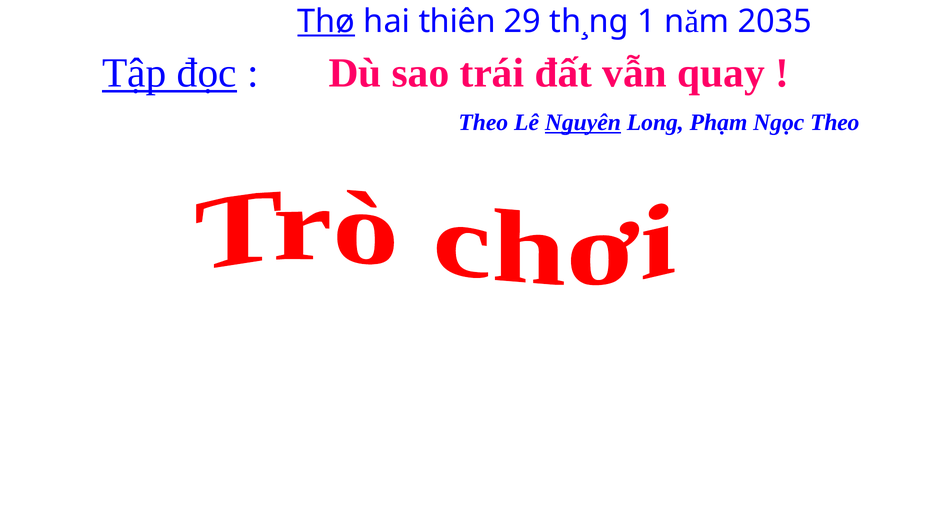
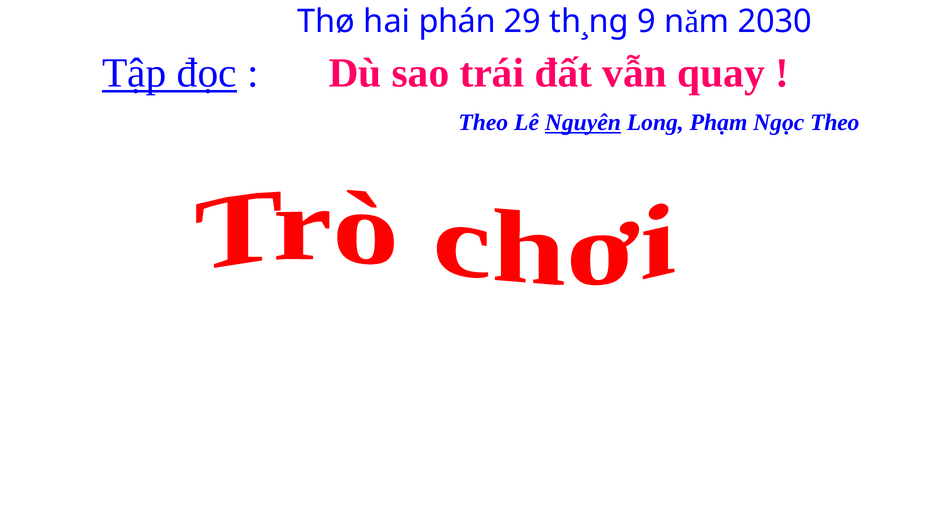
Thø underline: present -> none (326, 22)
thiên: thiên -> phán (457, 22)
1: 1 -> 9 (646, 22)
2035: 2035 -> 2030 (775, 22)
